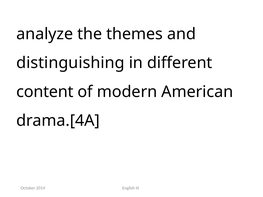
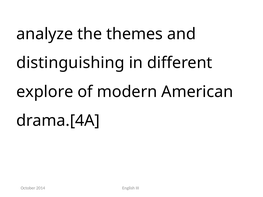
content: content -> explore (45, 92)
